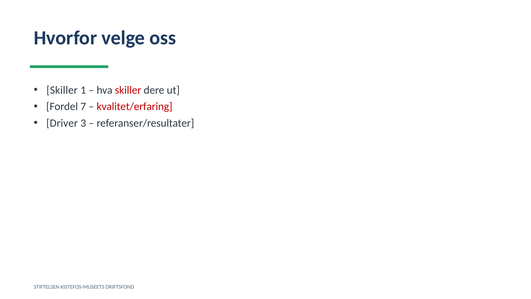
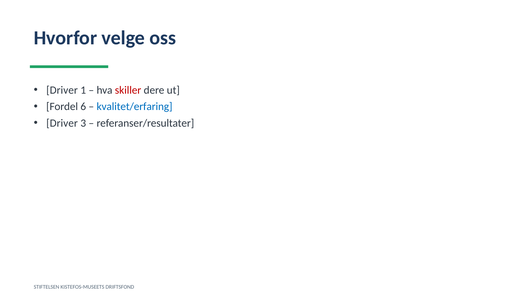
Skiller: Skiller -> Driver (62, 90)
7: 7 -> 6 (83, 107)
kvalitet/erfaring colour: red -> blue (135, 107)
